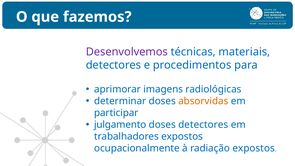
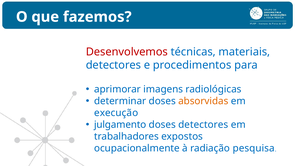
Desenvolvemos colour: purple -> red (127, 52)
participar: participar -> execução (116, 113)
radiação expostos: expostos -> pesquisa (254, 148)
